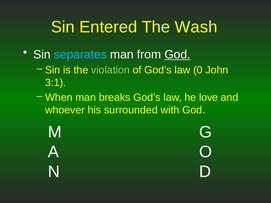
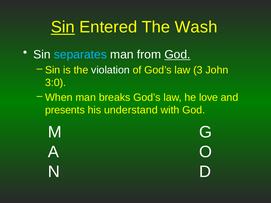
Sin underline: none -> present (63, 27)
violation colour: light green -> white (110, 70)
0: 0 -> 3 (198, 70)
3:1: 3:1 -> 3:0 (56, 83)
whoever: whoever -> presents (65, 110)
surrounded: surrounded -> understand (131, 110)
